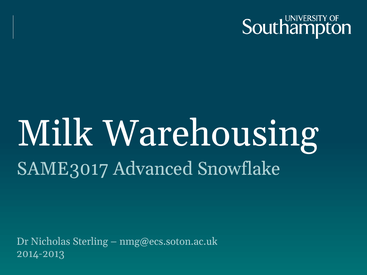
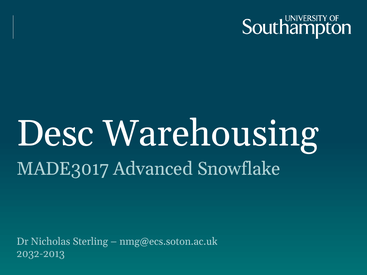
Milk: Milk -> Desc (55, 134)
SAME3017: SAME3017 -> MADE3017 (63, 169)
2014-2013: 2014-2013 -> 2032-2013 (41, 254)
